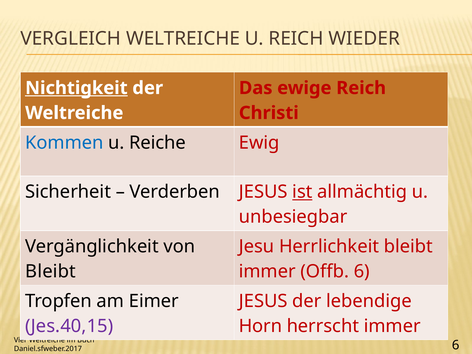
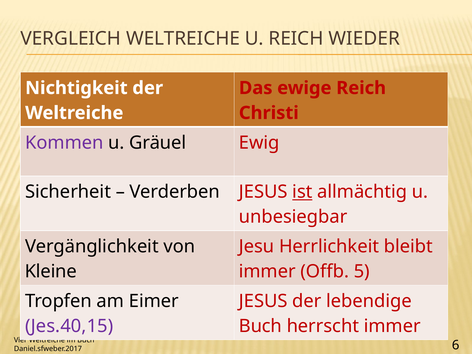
Nichtigkeit underline: present -> none (76, 88)
Kommen colour: blue -> purple (64, 143)
Reiche: Reiche -> Gräuel (158, 143)
Bleibt: Bleibt -> Kleine (51, 271)
Offb 6: 6 -> 5 (362, 271)
Horn: Horn -> Buch (260, 326)
